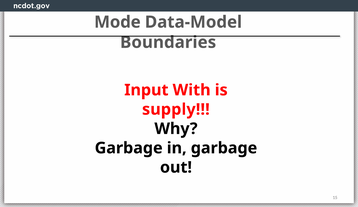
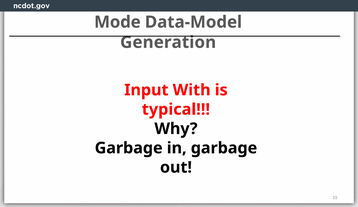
Boundaries: Boundaries -> Generation (168, 42)
supply: supply -> typical (176, 109)
